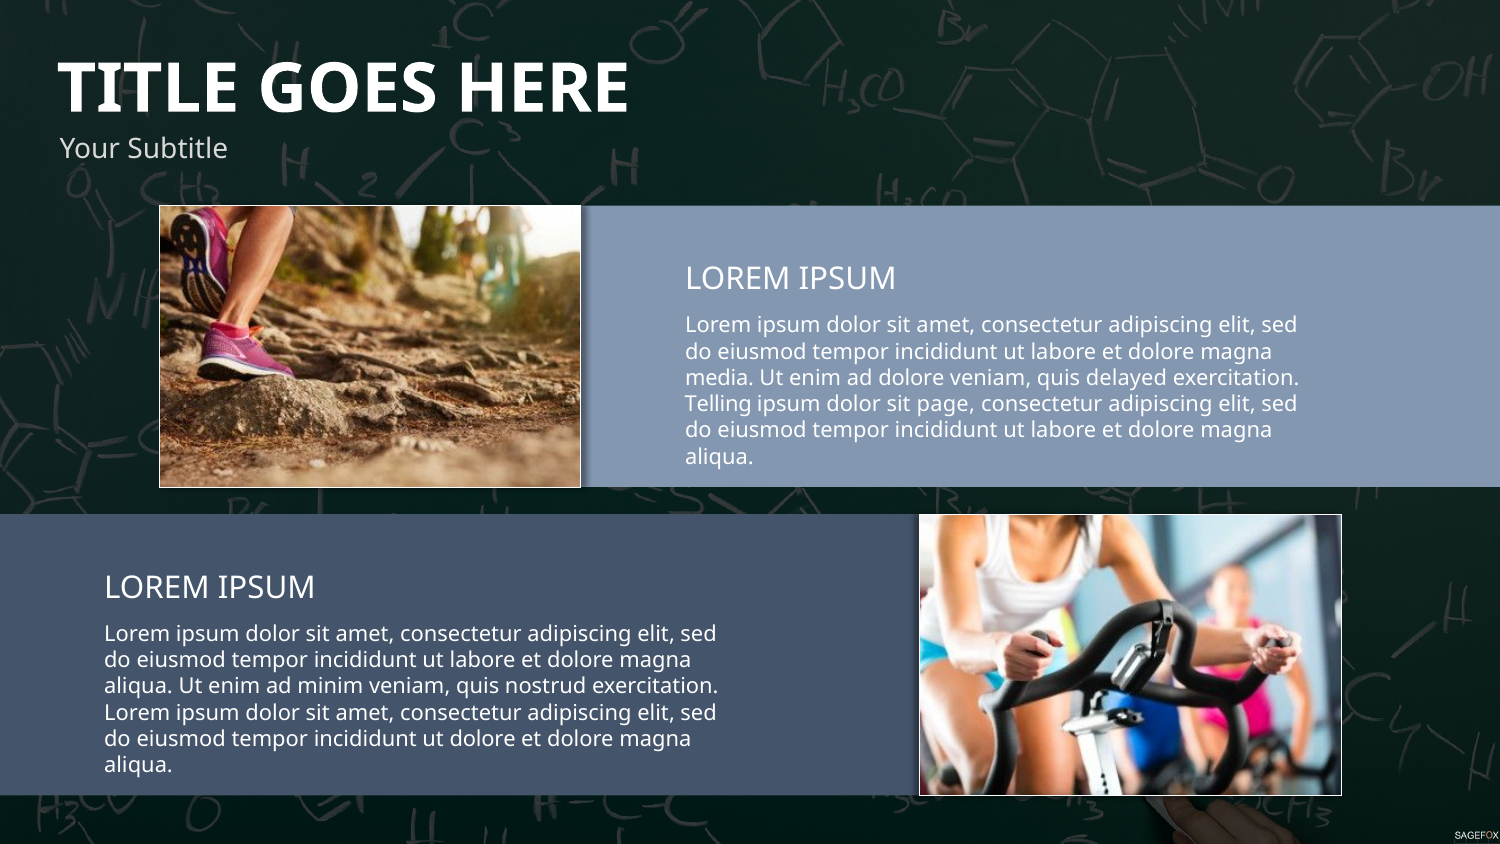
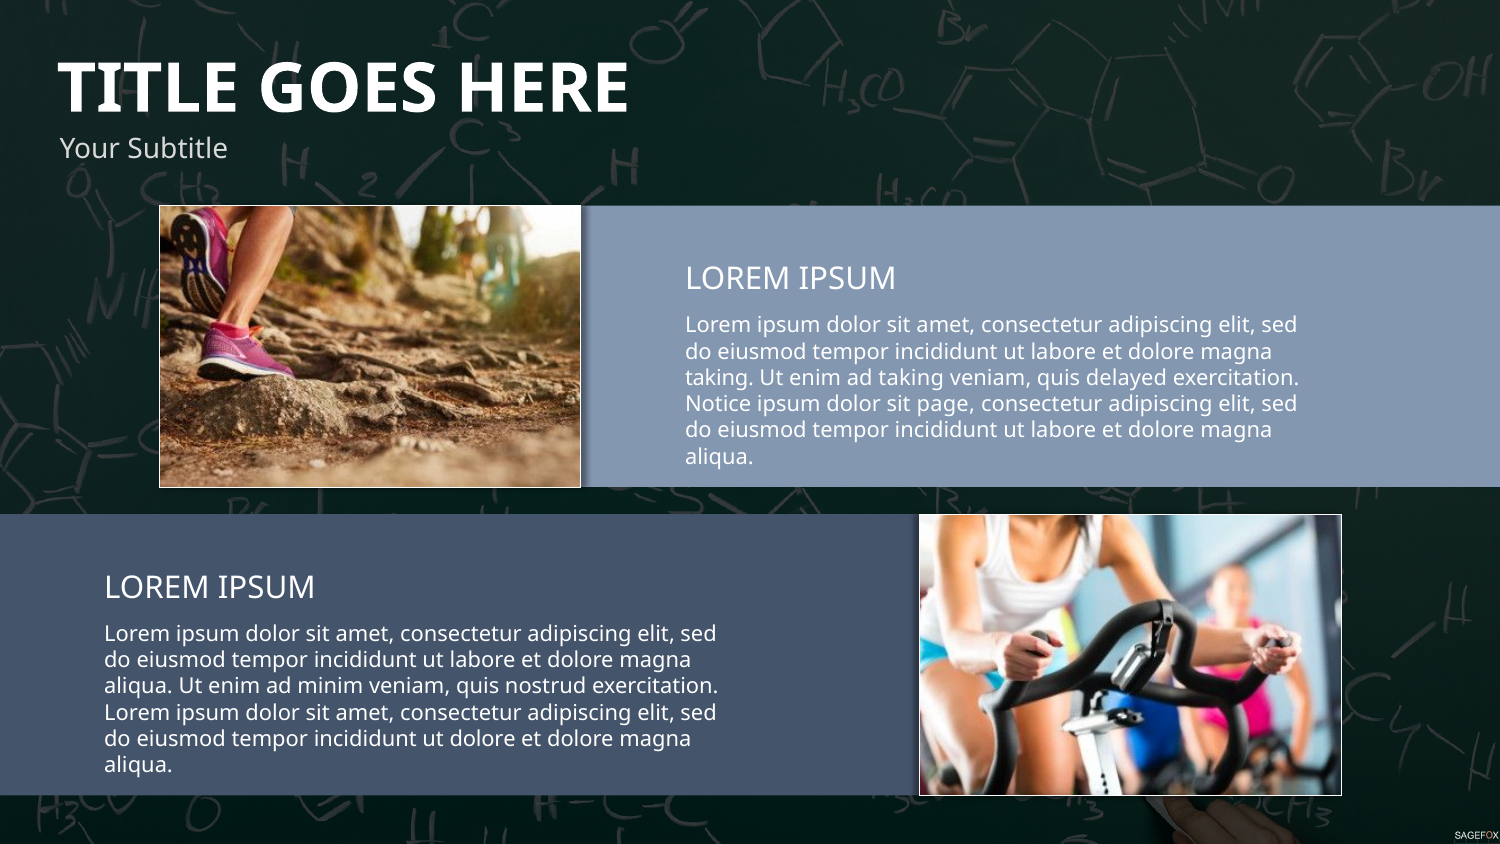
media: media -> taking (720, 378)
ad dolore: dolore -> taking (911, 378)
Telling: Telling -> Notice (718, 404)
